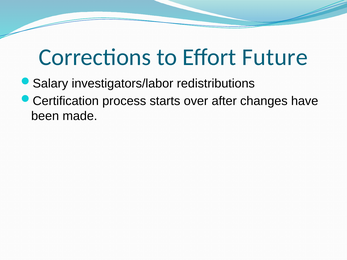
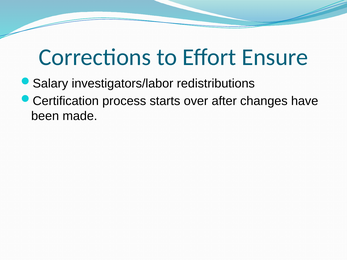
Future: Future -> Ensure (275, 57)
